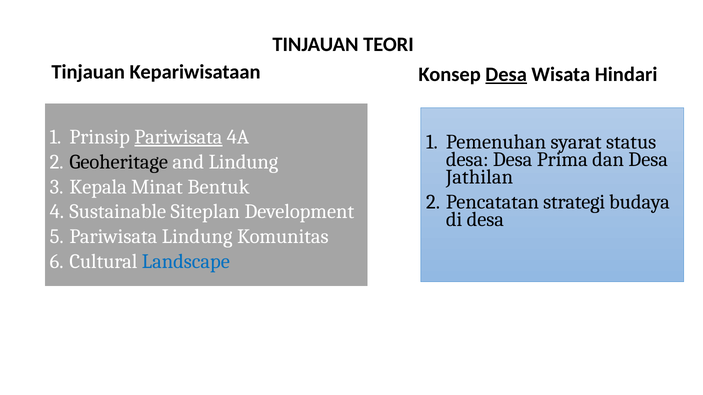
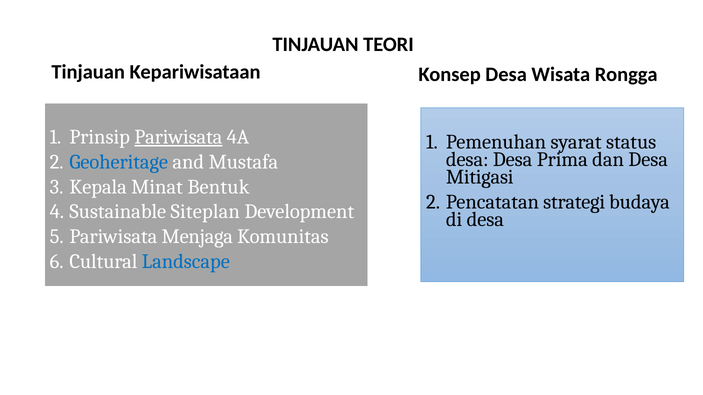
Desa underline: present -> none (506, 74)
Hindari: Hindari -> Rongga (626, 74)
Geoheritage colour: black -> blue (119, 162)
and Lindung: Lindung -> Mustafa (243, 162)
Jathilan: Jathilan -> Mitigasi (480, 177)
Pariwisata Lindung: Lindung -> Menjaga (197, 237)
